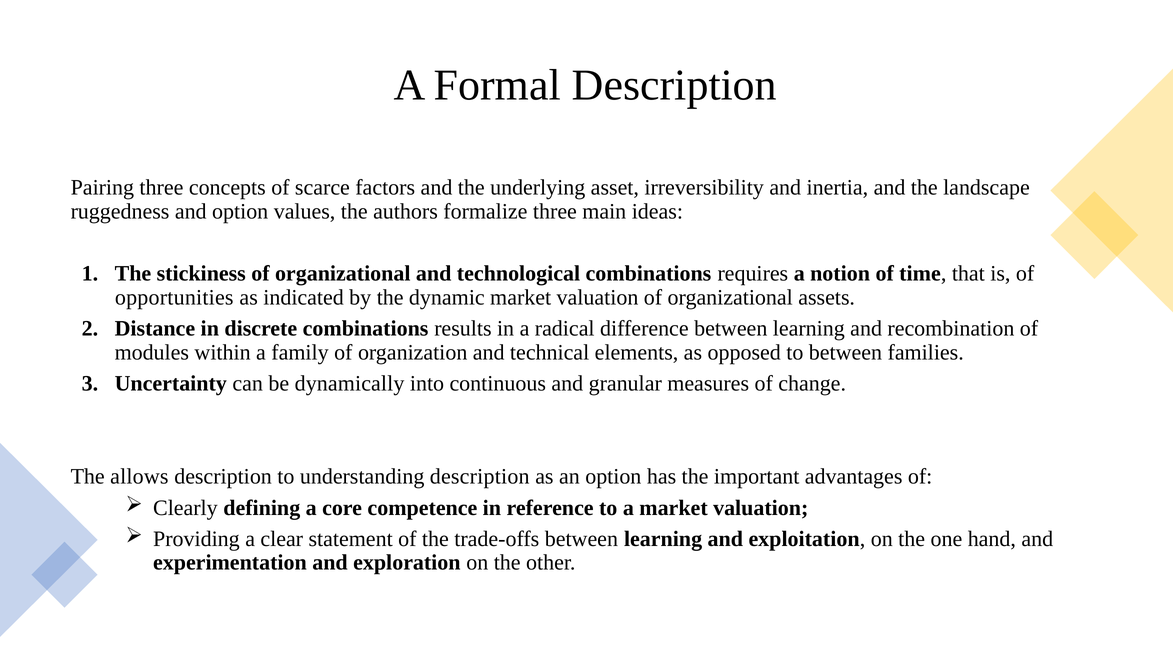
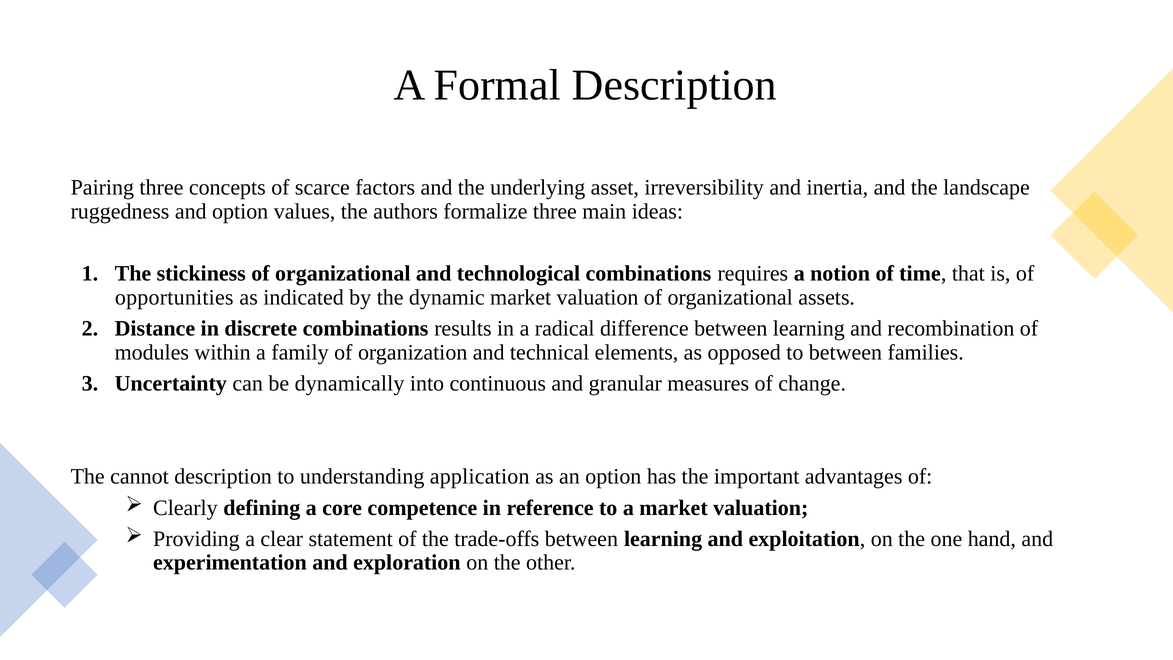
allows: allows -> cannot (139, 477)
understanding description: description -> application (480, 477)
